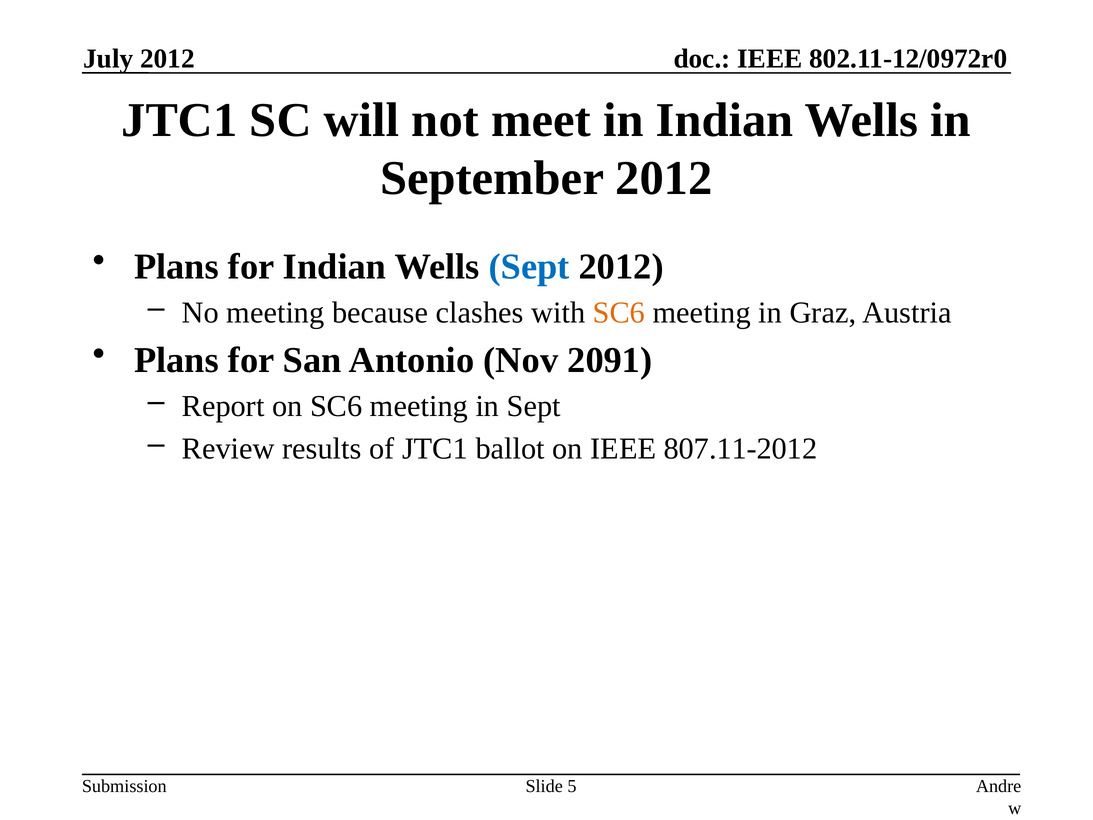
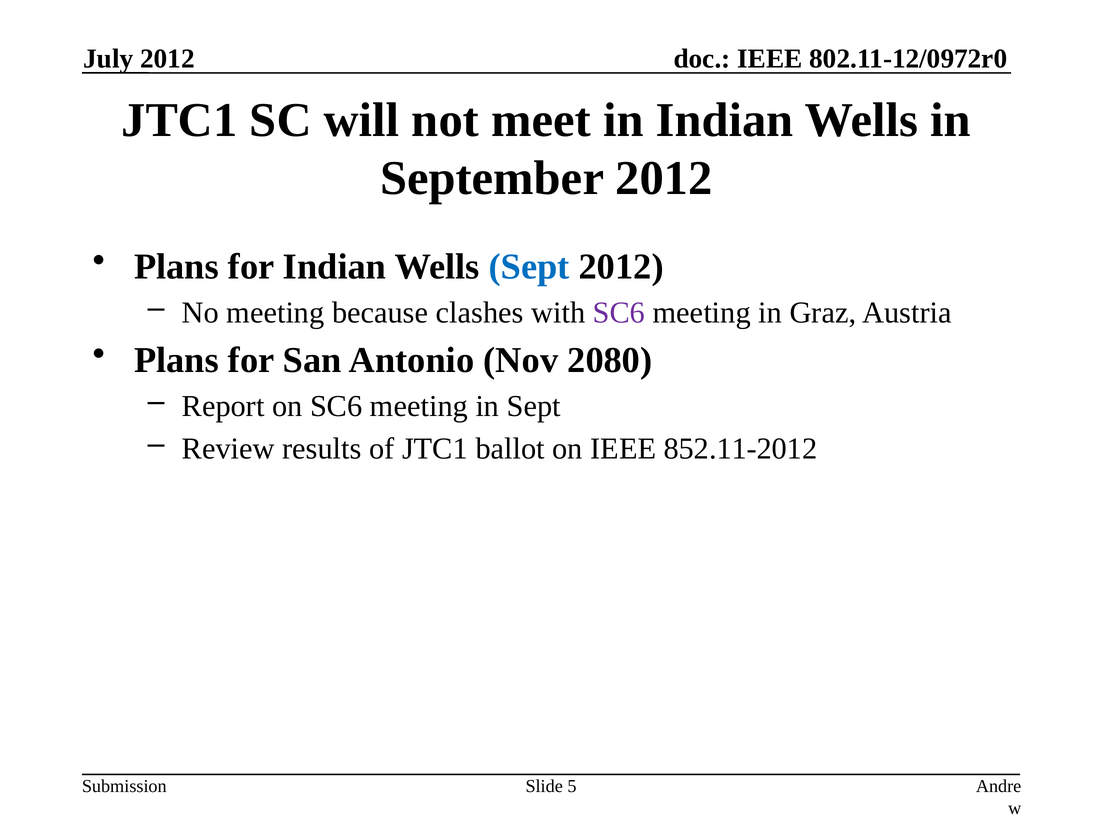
SC6 colour: orange -> purple (619, 312)
2091: 2091 -> 2080 (610, 360)
807.11-2012: 807.11-2012 -> 852.11-2012 (740, 448)
